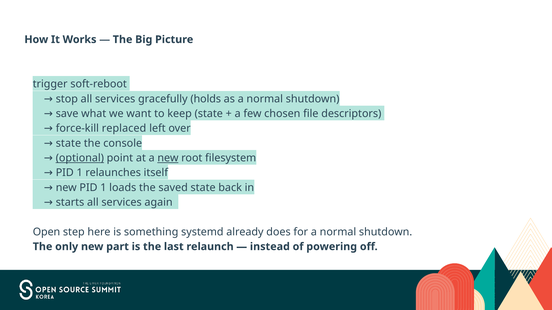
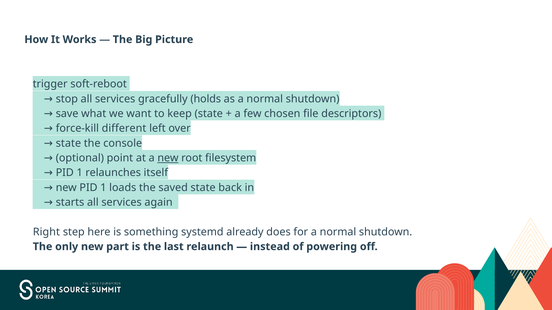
replaced: replaced -> different (124, 129)
optional underline: present -> none (80, 158)
Open: Open -> Right (46, 232)
